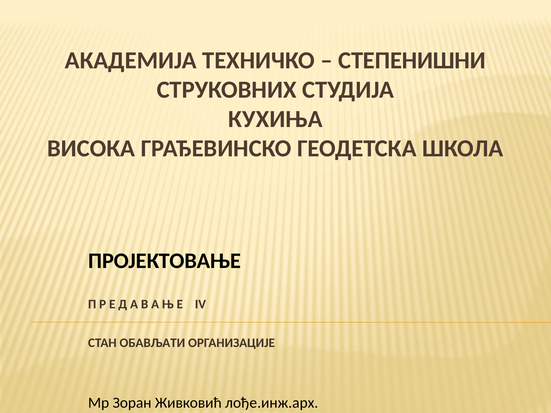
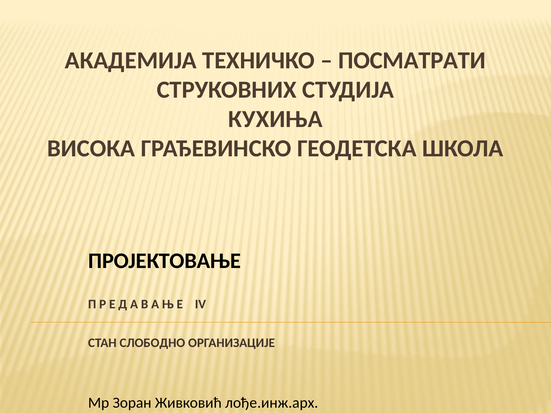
СТЕПЕНИШНИ: СТЕПЕНИШНИ -> ПОСМАТРАТИ (412, 60)
ОБАВЉАТИ: ОБАВЉАТИ -> СЛОБОДНО (152, 343)
